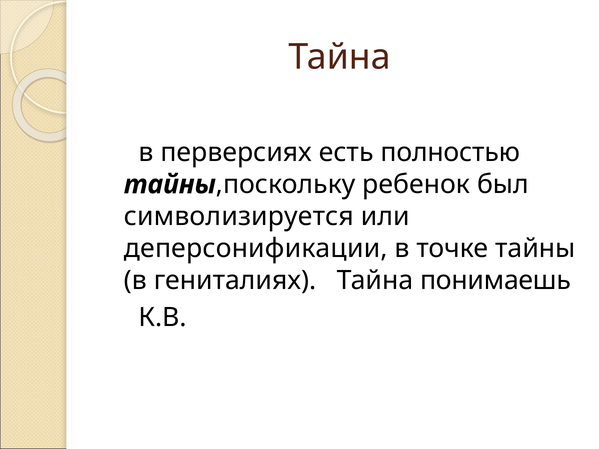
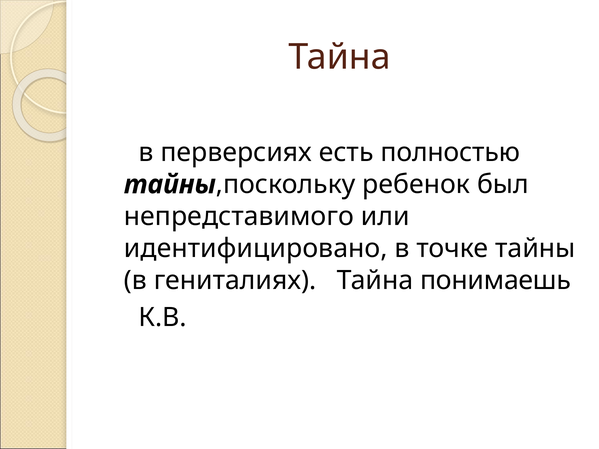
символизируется: символизируется -> непредставимого (239, 217)
деперсонификации: деперсонификации -> идентифицировано (256, 249)
